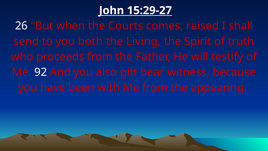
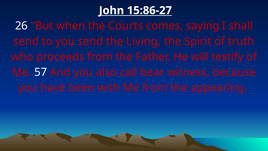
15:29-27: 15:29-27 -> 15:86-27 (149, 10)
raised: raised -> saying (203, 26)
you both: both -> send (90, 41)
92: 92 -> 57 (41, 72)
gift: gift -> call (129, 72)
